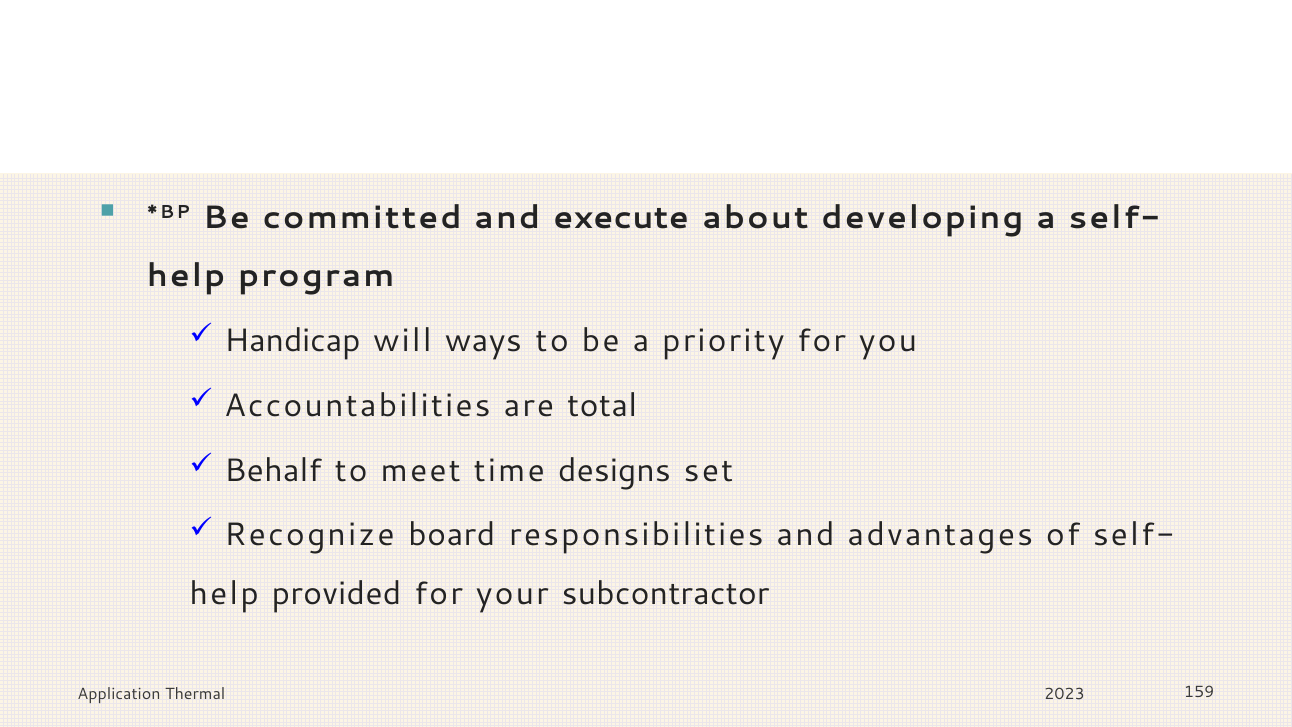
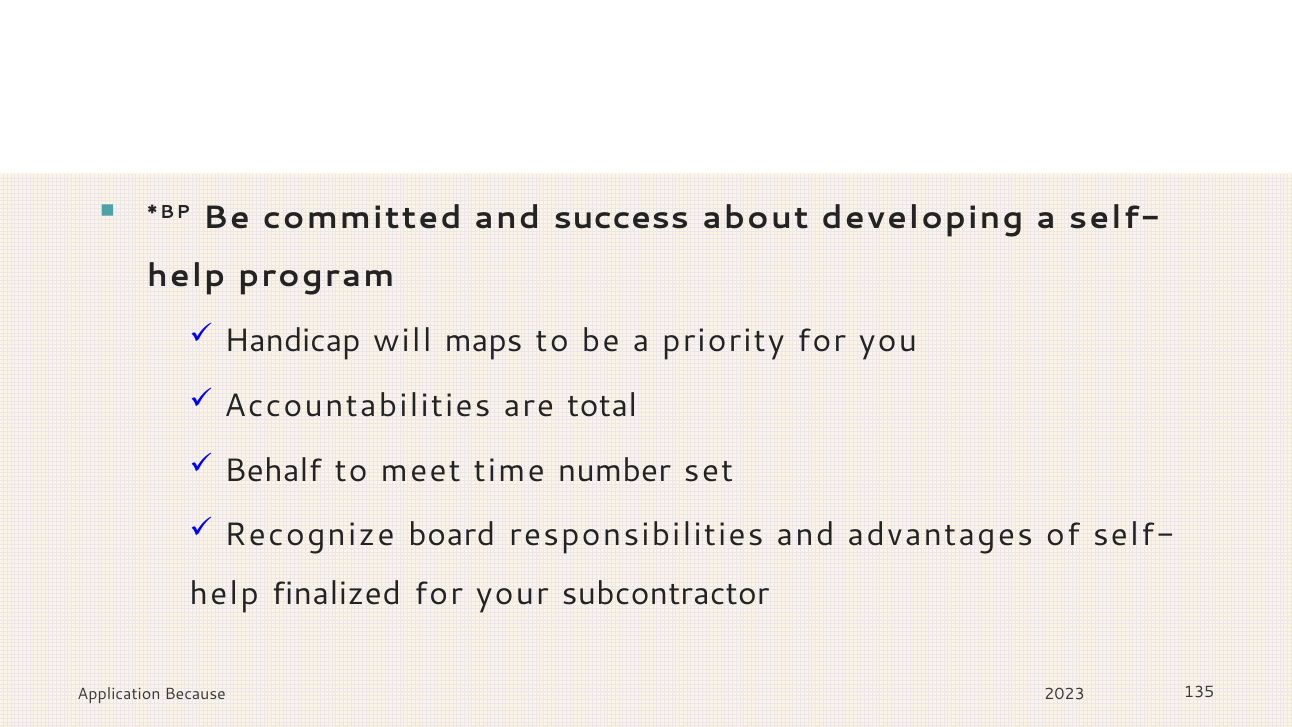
execute: execute -> success (621, 217)
ways: ways -> maps (484, 340)
designs: designs -> number (614, 470)
provided: provided -> finalized (336, 593)
Thermal: Thermal -> Because (195, 694)
159: 159 -> 135 (1199, 692)
